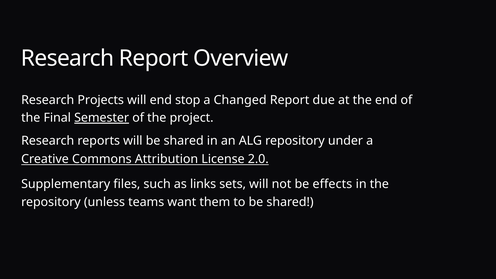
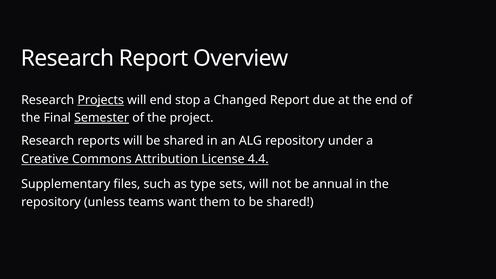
Projects underline: none -> present (101, 100)
2.0: 2.0 -> 4.4 (258, 159)
links: links -> type (203, 184)
effects: effects -> annual (332, 184)
